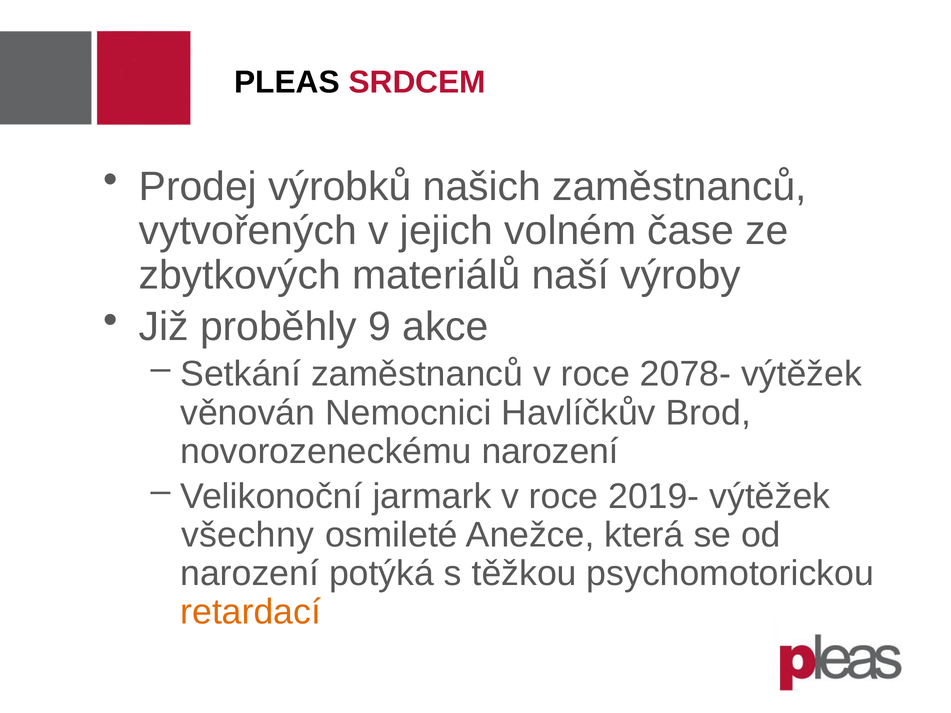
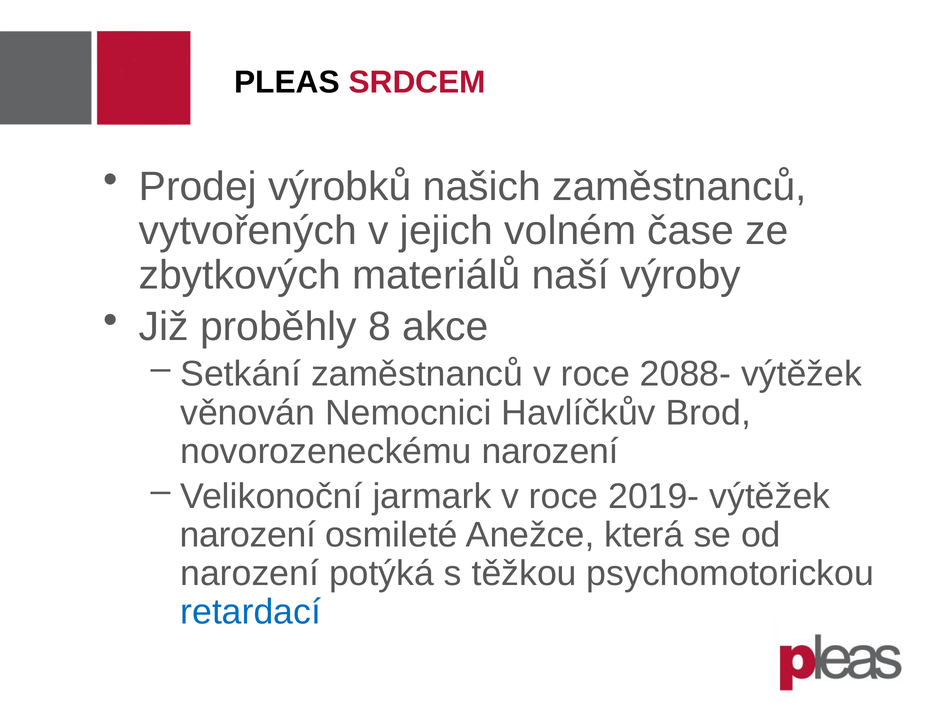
9: 9 -> 8 (380, 327)
2078-: 2078- -> 2088- (686, 374)
všechny: všechny -> narození (248, 535)
retardací colour: orange -> blue (251, 612)
